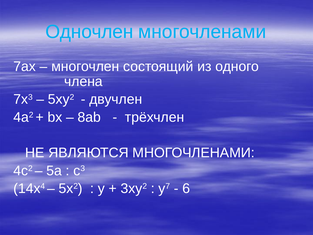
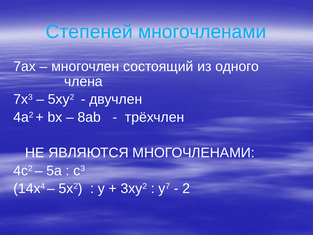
Одночлен: Одночлен -> Степеней (89, 32)
6: 6 -> 2 (186, 188)
